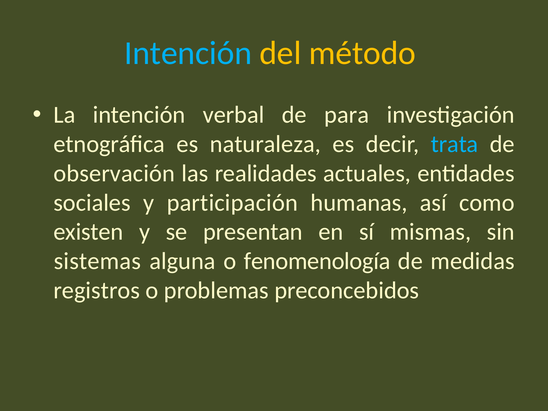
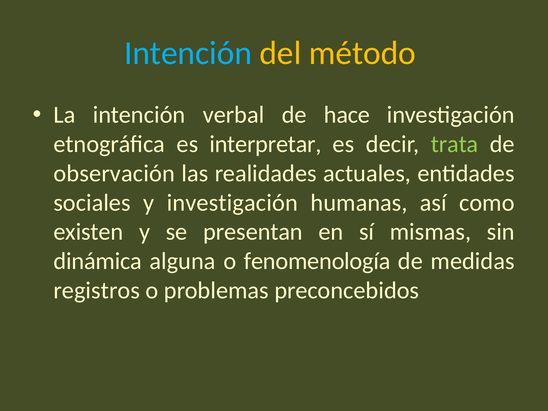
para: para -> hace (347, 115)
naturaleza: naturaleza -> interpretar (266, 144)
trata colour: light blue -> light green (455, 144)
y participación: participación -> investigación (232, 203)
sistemas: sistemas -> dinámica (98, 261)
